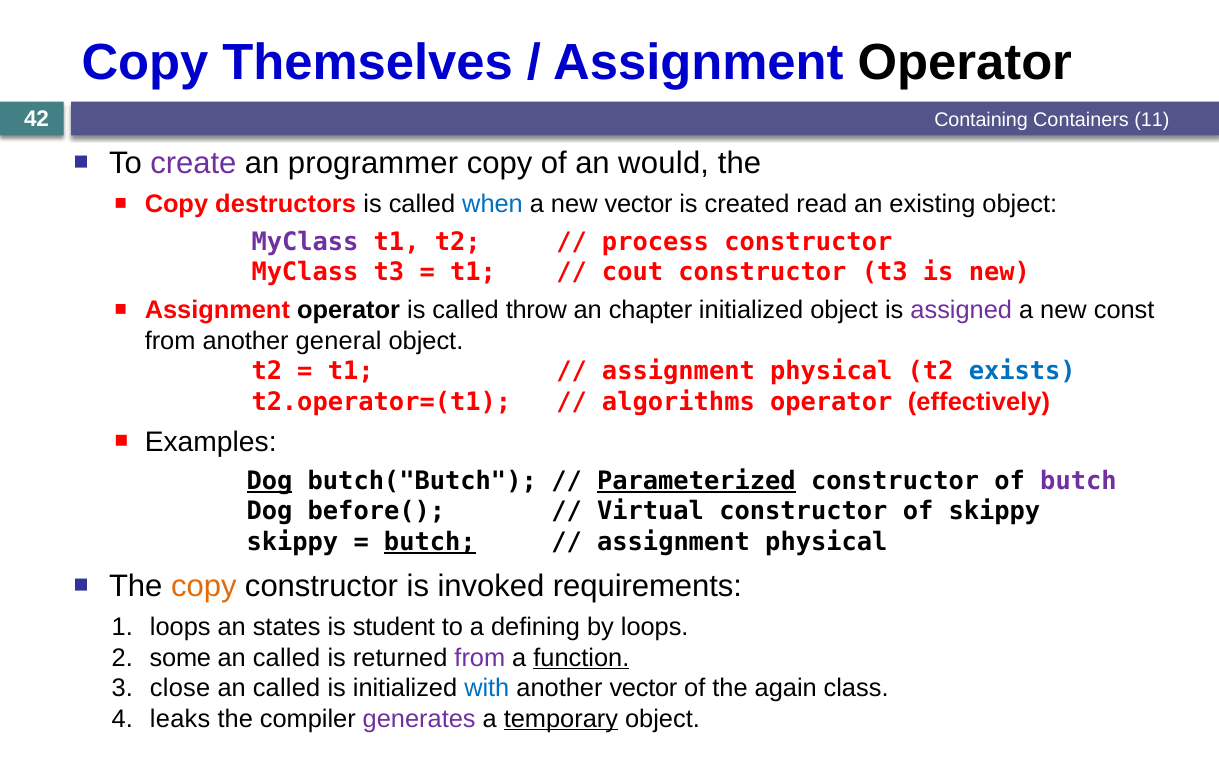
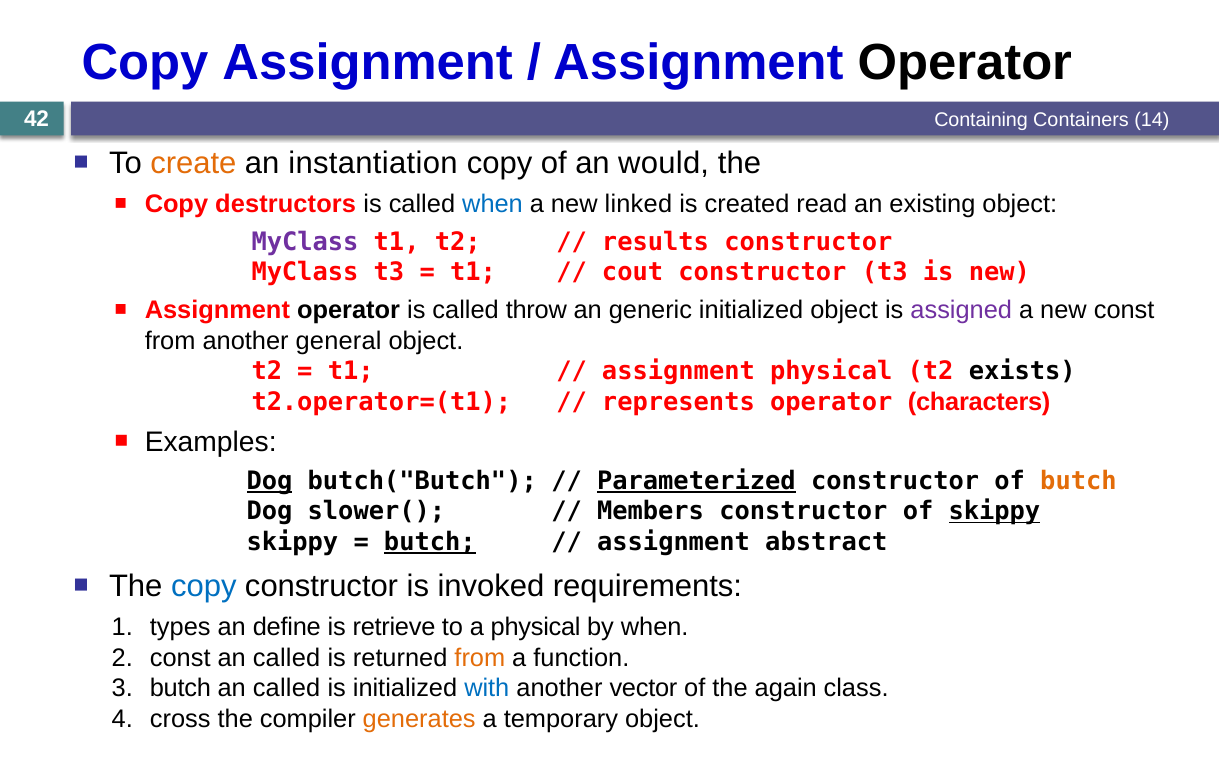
Copy Themselves: Themselves -> Assignment (368, 63)
11: 11 -> 14 (1152, 120)
create colour: purple -> orange (193, 163)
programmer: programmer -> instantiation (373, 163)
new vector: vector -> linked (638, 204)
process: process -> results (655, 242)
chapter: chapter -> generic (650, 310)
exists colour: blue -> black (1022, 371)
algorithms: algorithms -> represents (678, 402)
effectively: effectively -> characters (979, 402)
butch colour: purple -> orange (1078, 481)
before(: before( -> slower( (376, 511)
Virtual: Virtual -> Members (651, 511)
skippy underline: none -> present (994, 511)
physical: physical -> abstract (826, 542)
copy colour: orange -> blue (204, 586)
loops: loops -> types (180, 627)
states: states -> define (287, 627)
student: student -> retrieve (394, 627)
a defining: defining -> physical (536, 627)
by loops: loops -> when (655, 627)
some: some -> const (180, 658)
from colour: purple -> orange (480, 658)
function underline: present -> none (581, 658)
close: close -> butch (180, 688)
leaks: leaks -> cross (180, 719)
generates colour: purple -> orange (419, 719)
temporary underline: present -> none (561, 719)
